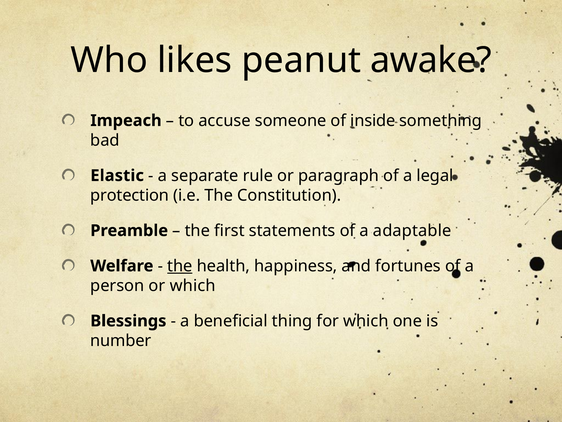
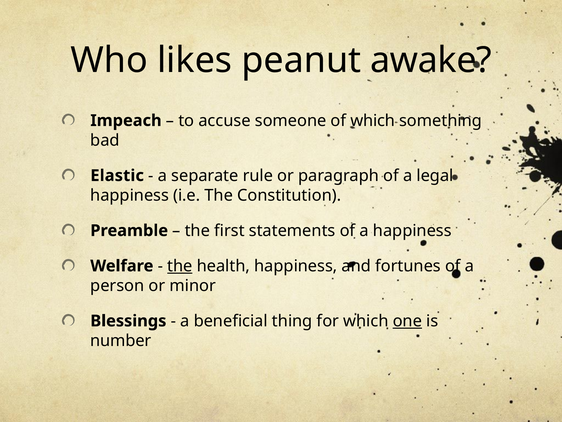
of inside: inside -> which (373, 120)
protection: protection -> happiness (130, 195)
a adaptable: adaptable -> happiness (412, 230)
or which: which -> minor (193, 285)
one underline: none -> present (407, 321)
